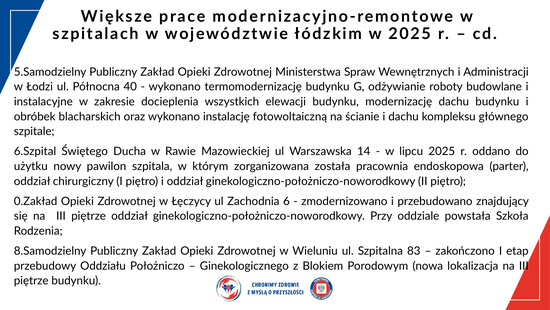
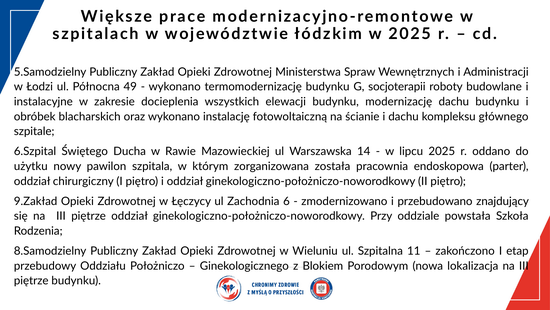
40: 40 -> 49 (130, 87)
odżywianie: odżywianie -> socjoterapii (397, 87)
0.Zakład: 0.Zakład -> 9.Zakład (36, 201)
83: 83 -> 11 (414, 251)
